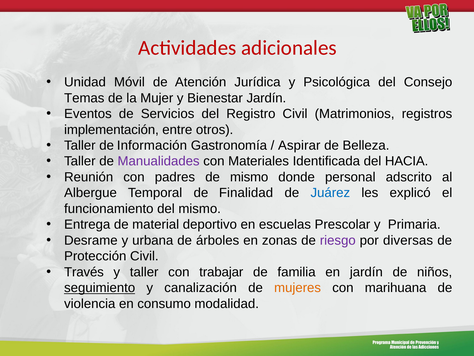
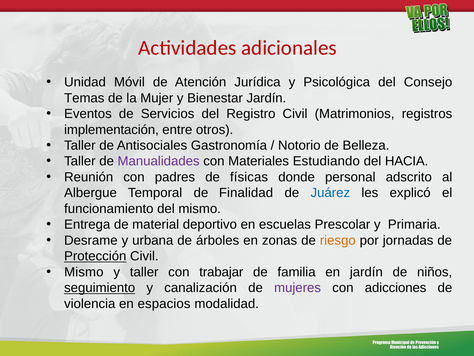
Información: Información -> Antisociales (152, 145)
Aspirar: Aspirar -> Notorio (299, 145)
Identificada: Identificada -> Estudiando (326, 161)
de mismo: mismo -> físicas (249, 177)
riesgo colour: purple -> orange (338, 240)
diversas: diversas -> jornadas (408, 240)
Protección underline: none -> present (95, 256)
Través: Través -> Mismo (84, 272)
mujeres colour: orange -> purple (298, 288)
marihuana: marihuana -> adicciones (396, 288)
consumo: consumo -> espacios (164, 303)
